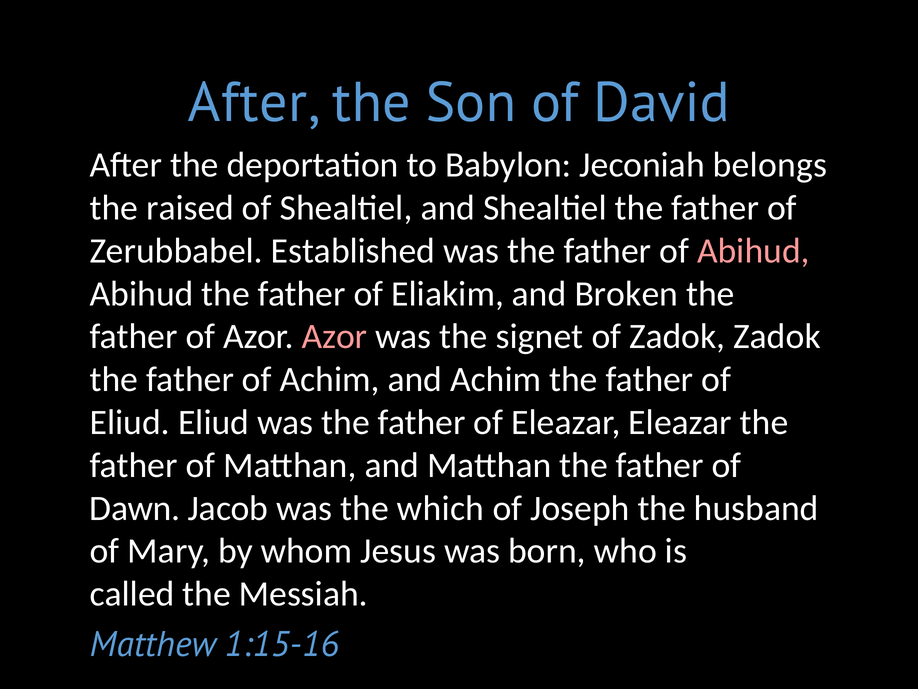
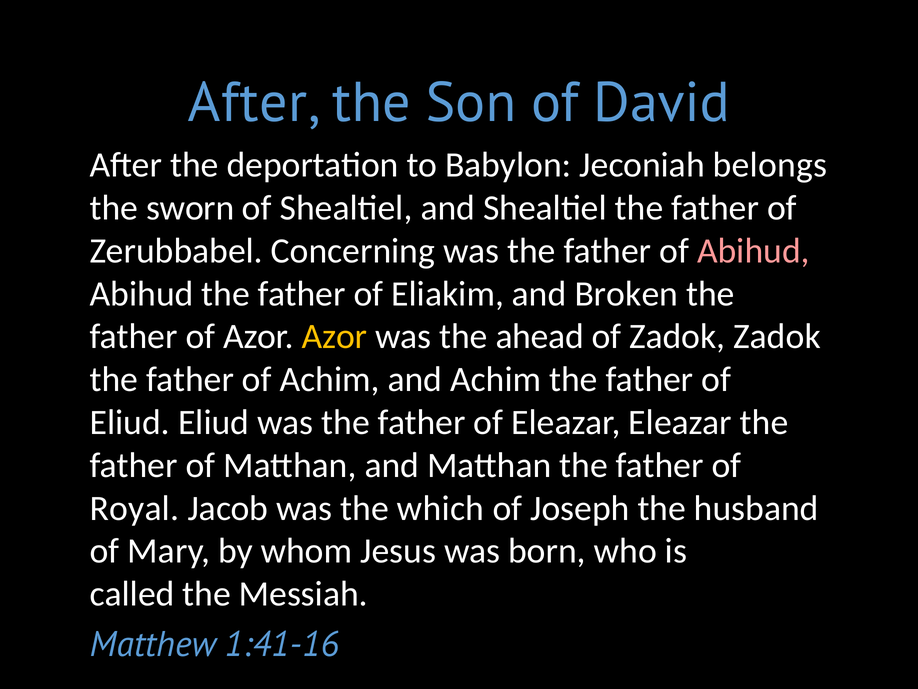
raised: raised -> sworn (190, 208)
Established: Established -> Concerning (353, 251)
Azor colour: pink -> yellow (335, 336)
signet: signet -> ahead (540, 336)
Dawn: Dawn -> Royal (135, 508)
1:15-16: 1:15-16 -> 1:41-16 (282, 644)
